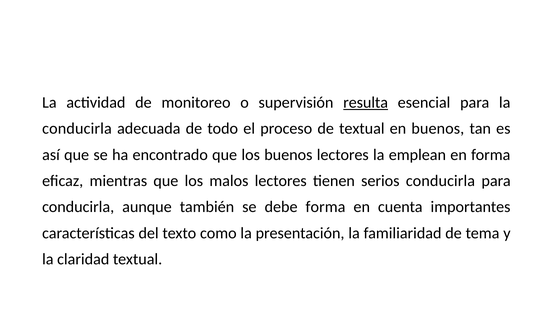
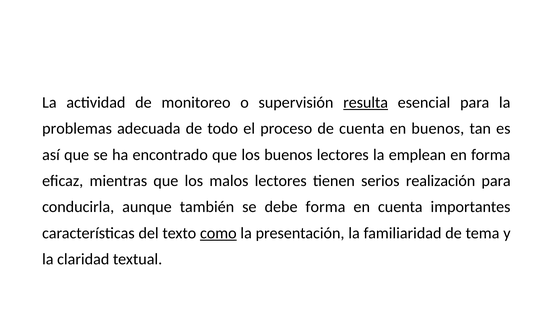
conducirla: conducirla -> problemas (77, 129)
de textual: textual -> cuenta (362, 129)
serios conducirla: conducirla -> realización (441, 181)
como underline: none -> present (218, 233)
